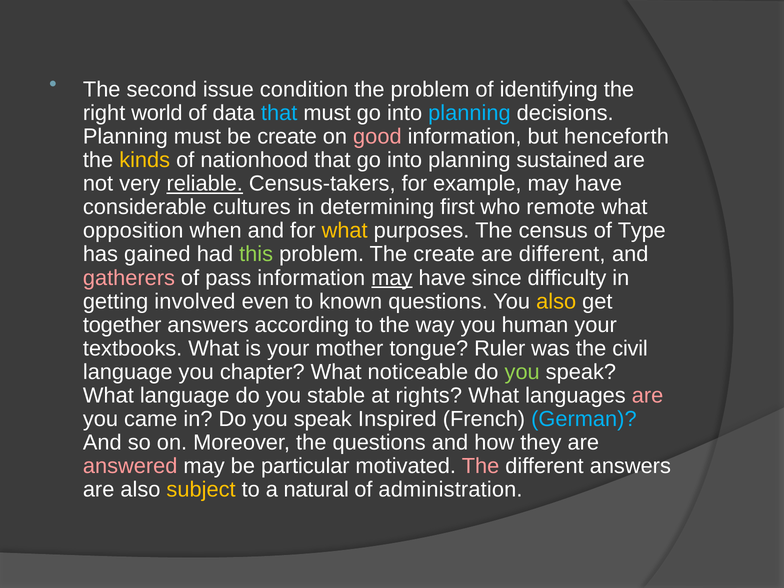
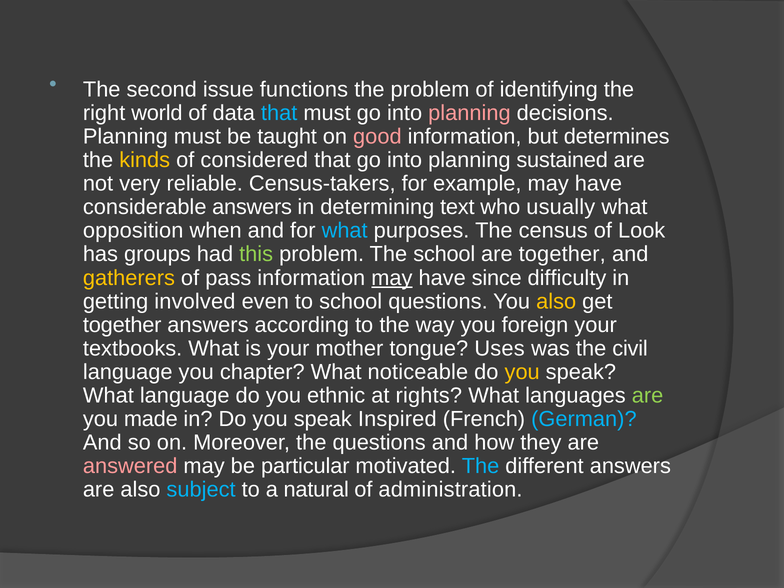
condition: condition -> functions (304, 90)
planning colour: light blue -> pink (469, 113)
be create: create -> taught (287, 137)
henceforth: henceforth -> determines (617, 137)
nationhood: nationhood -> considered (254, 160)
reliable underline: present -> none (205, 184)
considerable cultures: cultures -> answers (252, 207)
ﬁrst: ﬁrst -> text (457, 207)
remote: remote -> usually (561, 207)
what colour: yellow -> light blue (345, 231)
Type: Type -> Look (642, 231)
gained: gained -> groups (157, 254)
The create: create -> school (444, 254)
are different: different -> together (562, 254)
gatherers colour: pink -> yellow (129, 278)
to known: known -> school (351, 301)
human: human -> foreign (535, 325)
Ruler: Ruler -> Uses (500, 348)
you colour: light green -> yellow (522, 372)
stable: stable -> ethnic (336, 395)
are colour: pink -> light green (648, 395)
came: came -> made (151, 419)
The colour: pink -> light blue (481, 466)
subject colour: yellow -> light blue (201, 490)
